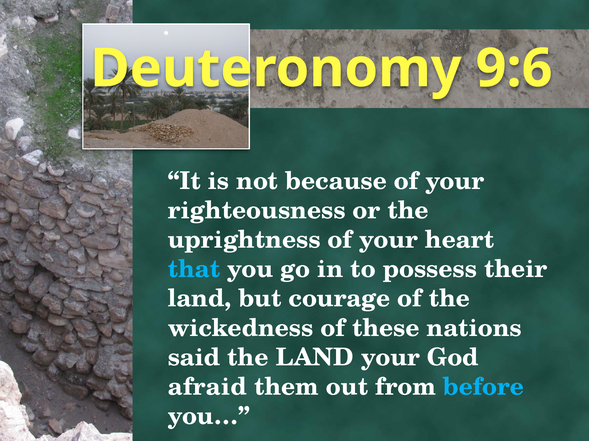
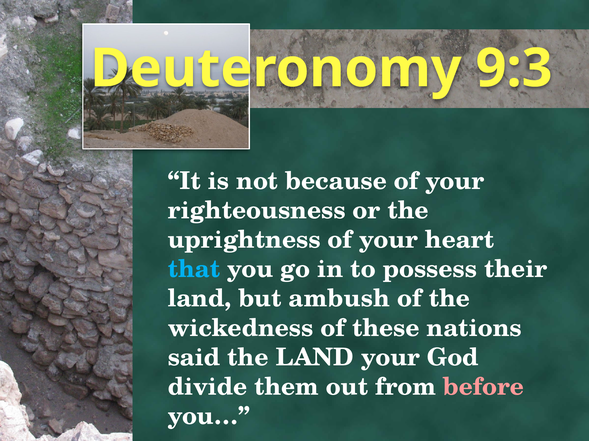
9:6: 9:6 -> 9:3 (514, 69)
courage: courage -> ambush (339, 299)
afraid: afraid -> divide (207, 387)
before colour: light blue -> pink (483, 387)
